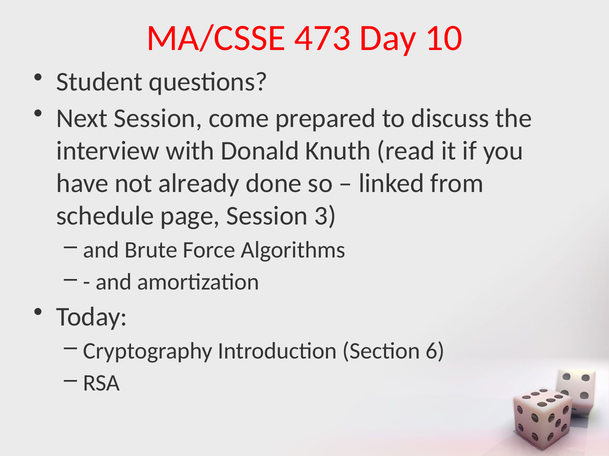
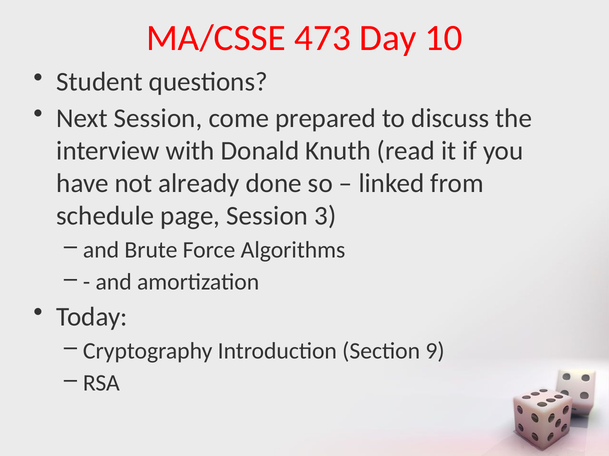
6: 6 -> 9 (435, 351)
